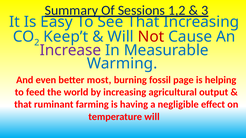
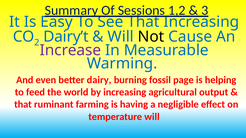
Keep’t: Keep’t -> Dairy’t (66, 37)
Not colour: red -> black (151, 37)
most: most -> dairy (99, 80)
